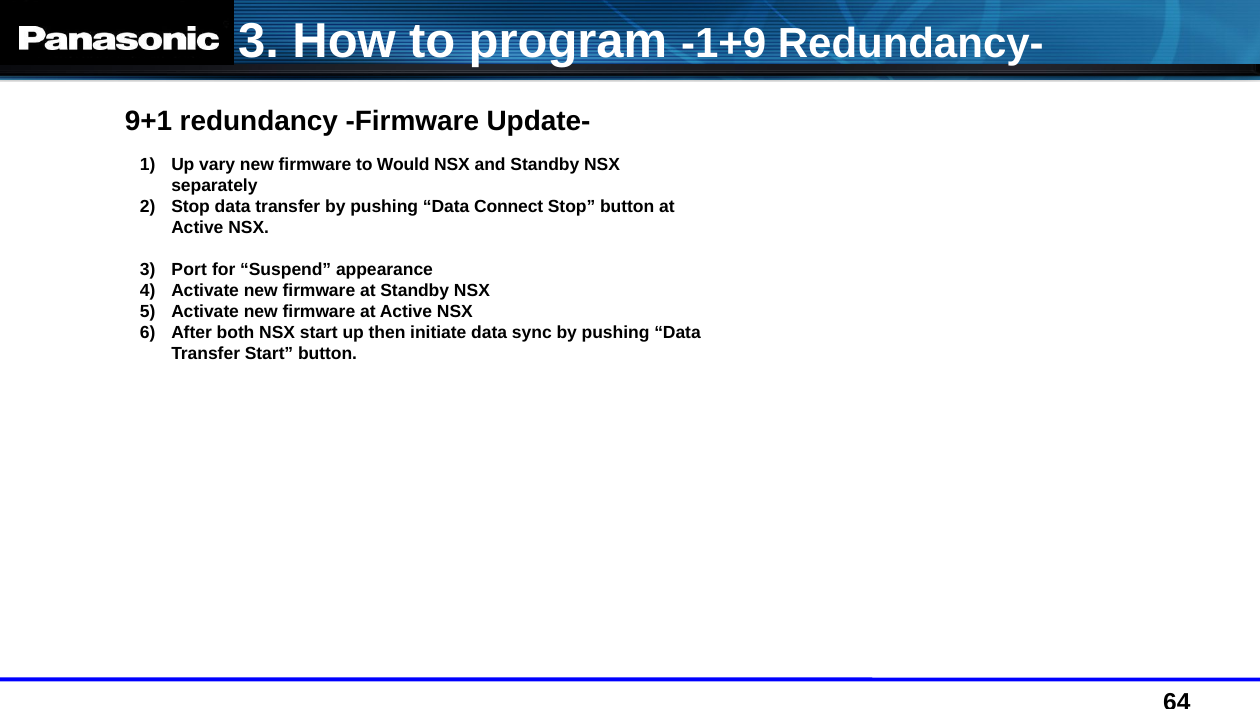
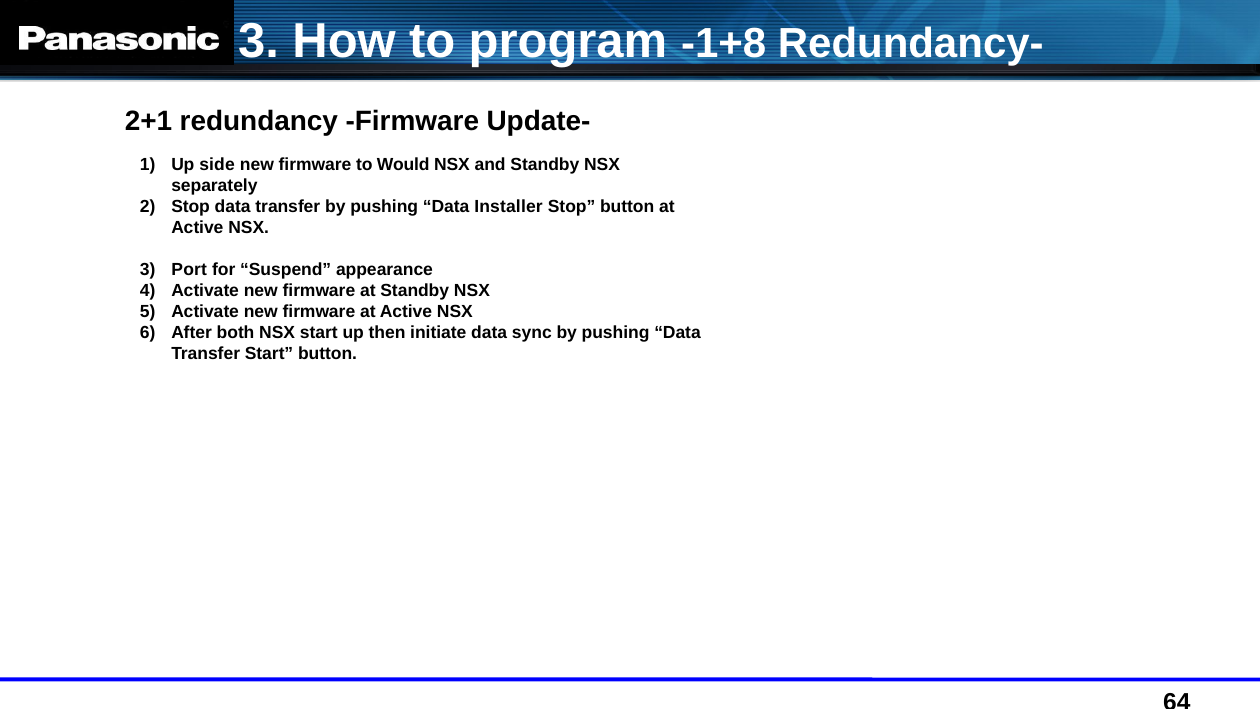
-1+9: -1+9 -> -1+8 (724, 44)
9+1: 9+1 -> 2+1 (148, 121)
vary: vary -> side (217, 164)
Connect: Connect -> Installer (509, 206)
